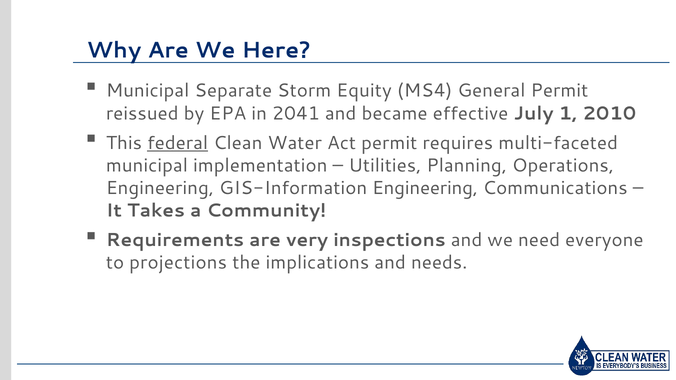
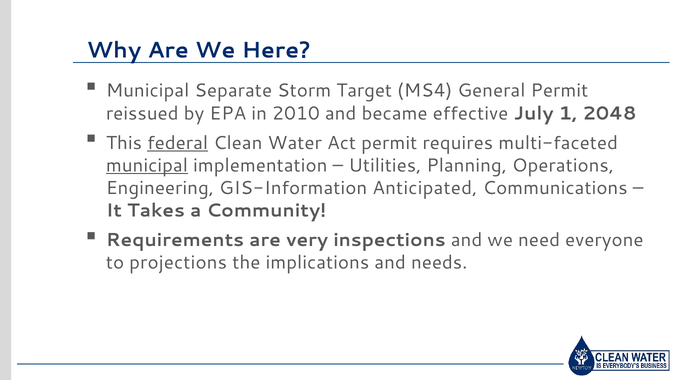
Equity: Equity -> Target (364, 91)
2041: 2041 -> 2010 (296, 113)
2010: 2010 -> 2048 (609, 113)
municipal underline: none -> present (147, 166)
GIS-Information Engineering: Engineering -> Anticipated (425, 188)
